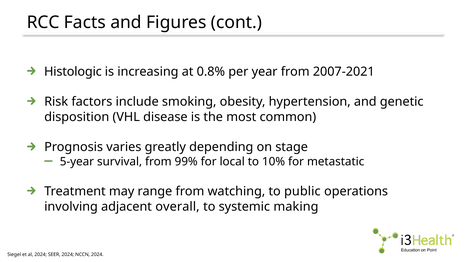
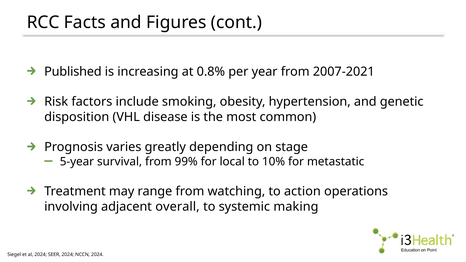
Histologic: Histologic -> Published (73, 72)
public: public -> action (302, 191)
